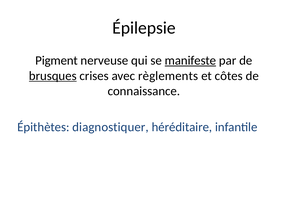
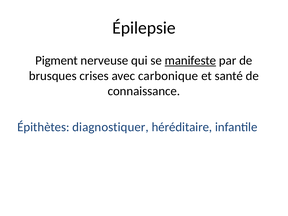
brusques underline: present -> none (53, 76)
règlements: règlements -> carbonique (168, 76)
côtes: côtes -> santé (229, 76)
